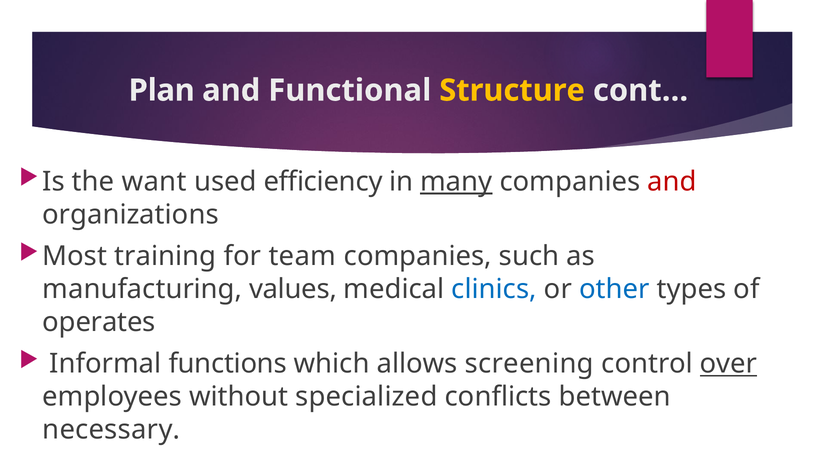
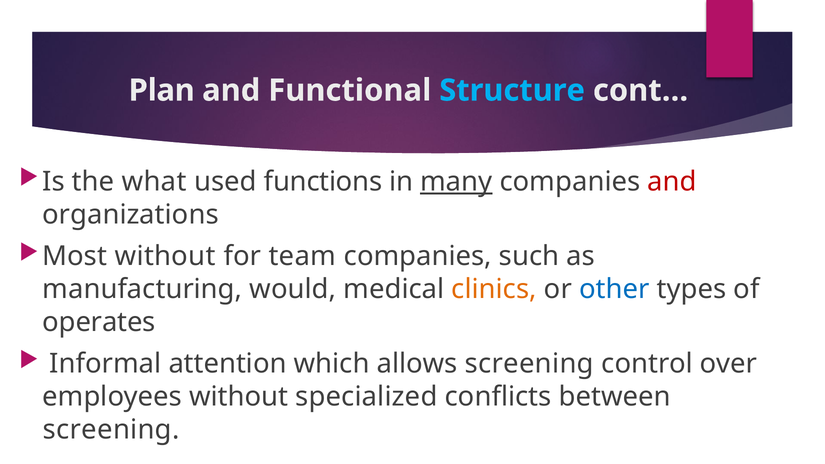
Structure colour: yellow -> light blue (512, 90)
want: want -> what (154, 182)
efficiency: efficiency -> functions (323, 182)
Most training: training -> without (165, 256)
values: values -> would (293, 289)
clinics colour: blue -> orange (494, 289)
functions: functions -> attention (228, 364)
over underline: present -> none (728, 364)
necessary: necessary -> screening (111, 430)
